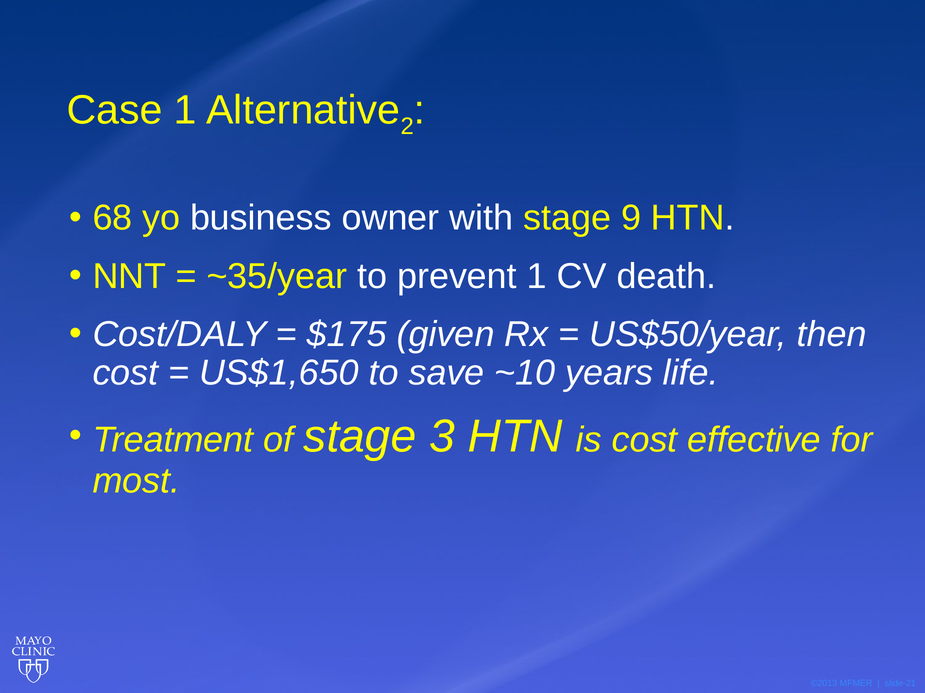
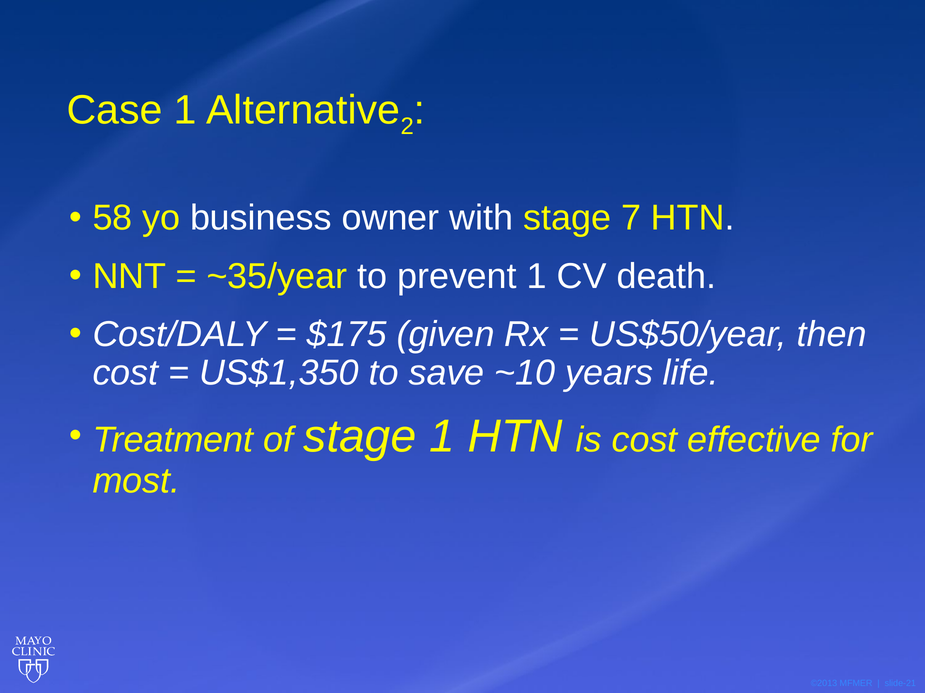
68: 68 -> 58 (112, 218)
9: 9 -> 7 (631, 218)
US$1,650: US$1,650 -> US$1,350 (279, 373)
stage 3: 3 -> 1 (442, 437)
